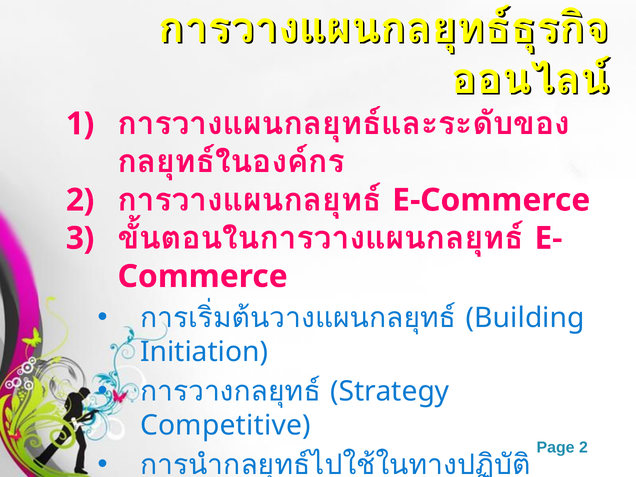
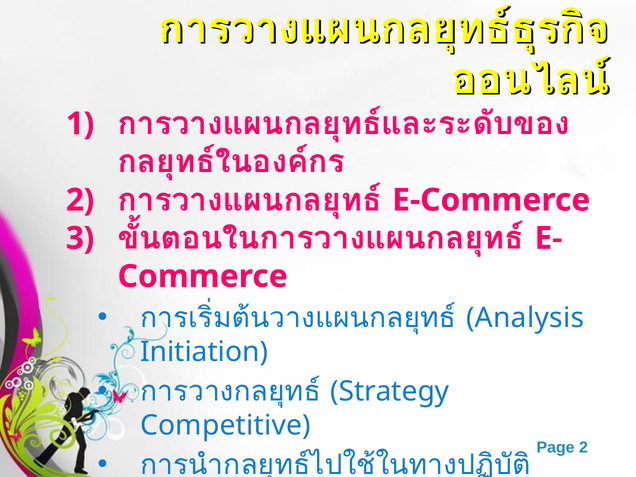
Building: Building -> Analysis (525, 318)
